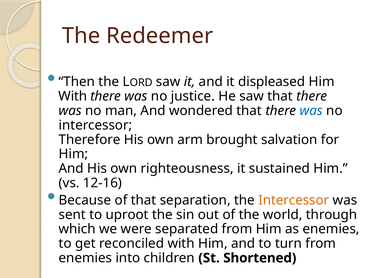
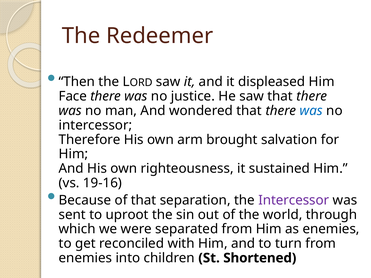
With: With -> Face (73, 96)
12-16: 12-16 -> 19-16 (102, 183)
Intercessor colour: orange -> purple (294, 200)
